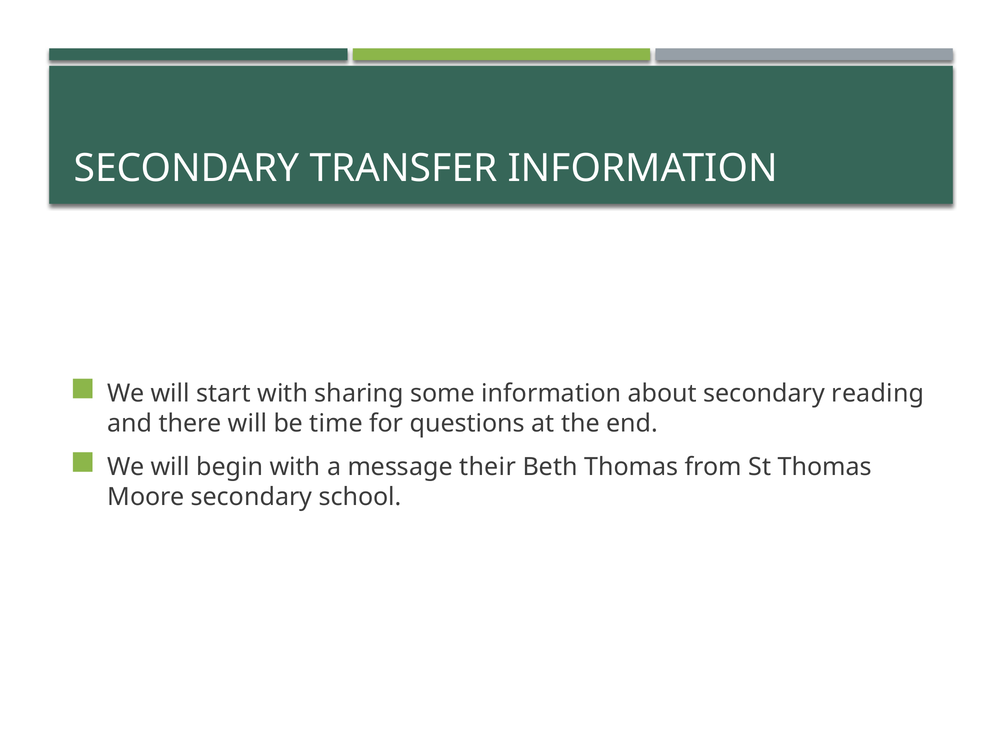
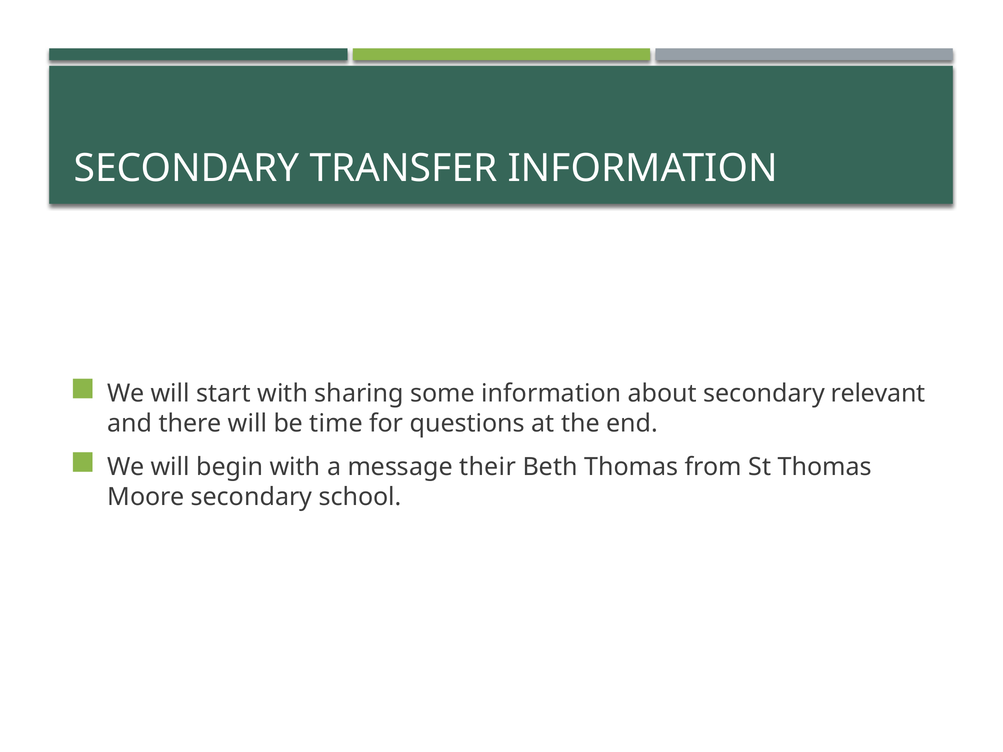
reading: reading -> relevant (878, 393)
